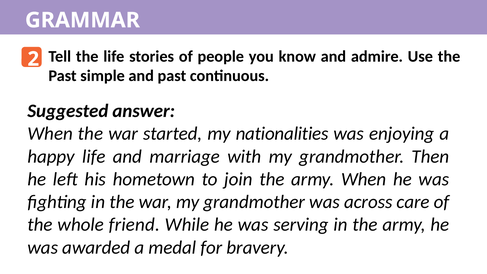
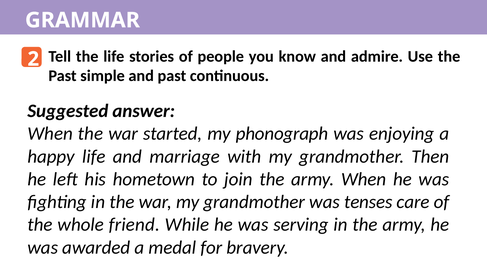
nationalities: nationalities -> phonograph (282, 134)
across: across -> tenses (368, 202)
